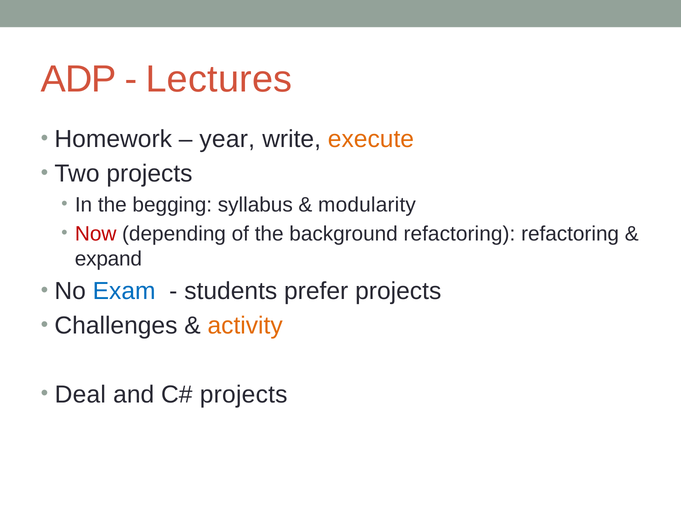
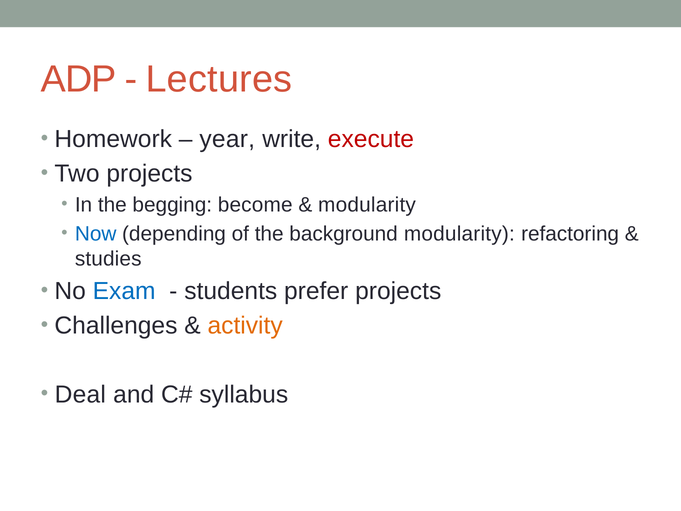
execute colour: orange -> red (371, 139)
syllabus: syllabus -> become (255, 205)
Now colour: red -> blue (96, 234)
background refactoring: refactoring -> modularity (459, 234)
expand: expand -> studies (108, 259)
projects: projects -> syllabus (244, 394)
